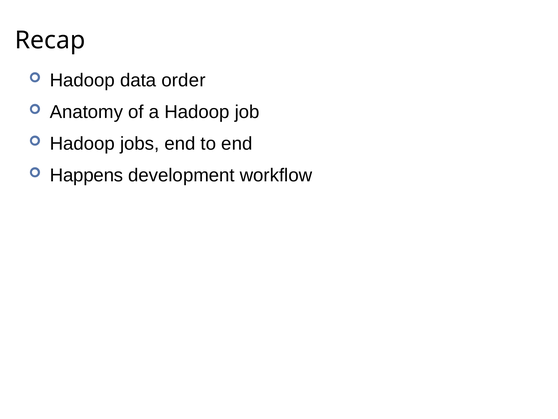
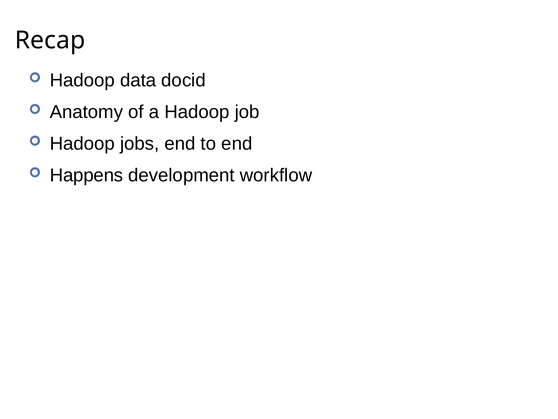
order: order -> docid (184, 80)
